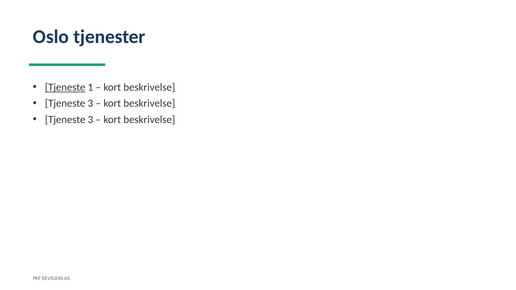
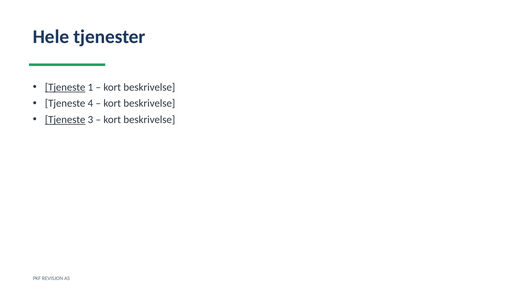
Oslo: Oslo -> Hele (51, 37)
3: 3 -> 4 (90, 104)
Tjeneste underline: none -> present (65, 120)
